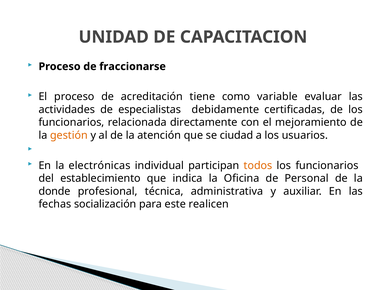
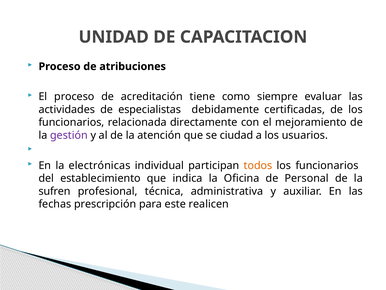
fraccionarse: fraccionarse -> atribuciones (133, 66)
variable: variable -> siempre (278, 96)
gestión colour: orange -> purple (69, 135)
donde: donde -> sufren (55, 191)
socialización: socialización -> prescripción (105, 204)
